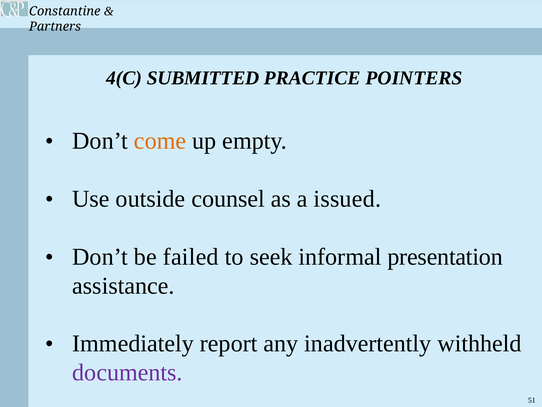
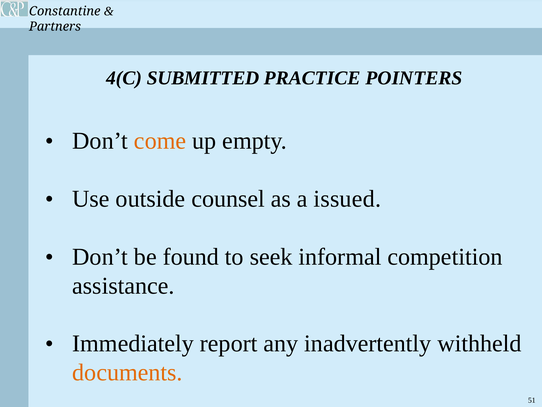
failed: failed -> found (191, 256)
presentation: presentation -> competition (445, 256)
documents colour: purple -> orange (127, 372)
